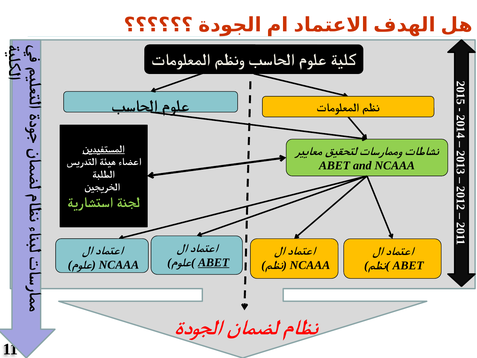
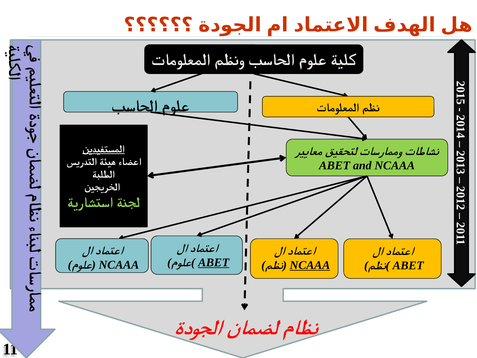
NCAAA underline: none -> present (310, 265)
